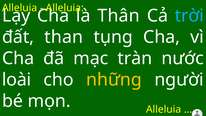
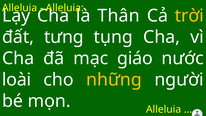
trời colour: light blue -> yellow (189, 16)
than: than -> tưng (64, 37)
tràn: tràn -> giáo (135, 58)
